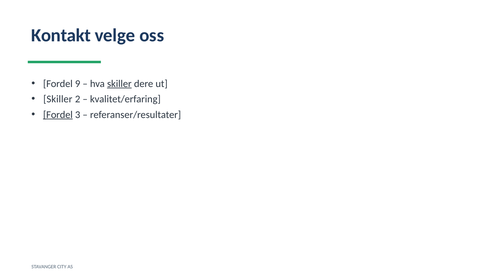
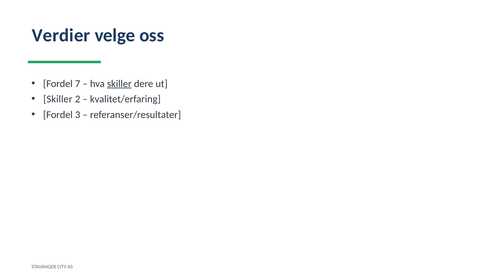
Kontakt: Kontakt -> Verdier (61, 35)
9: 9 -> 7 (78, 84)
Fordel underline: present -> none (58, 115)
